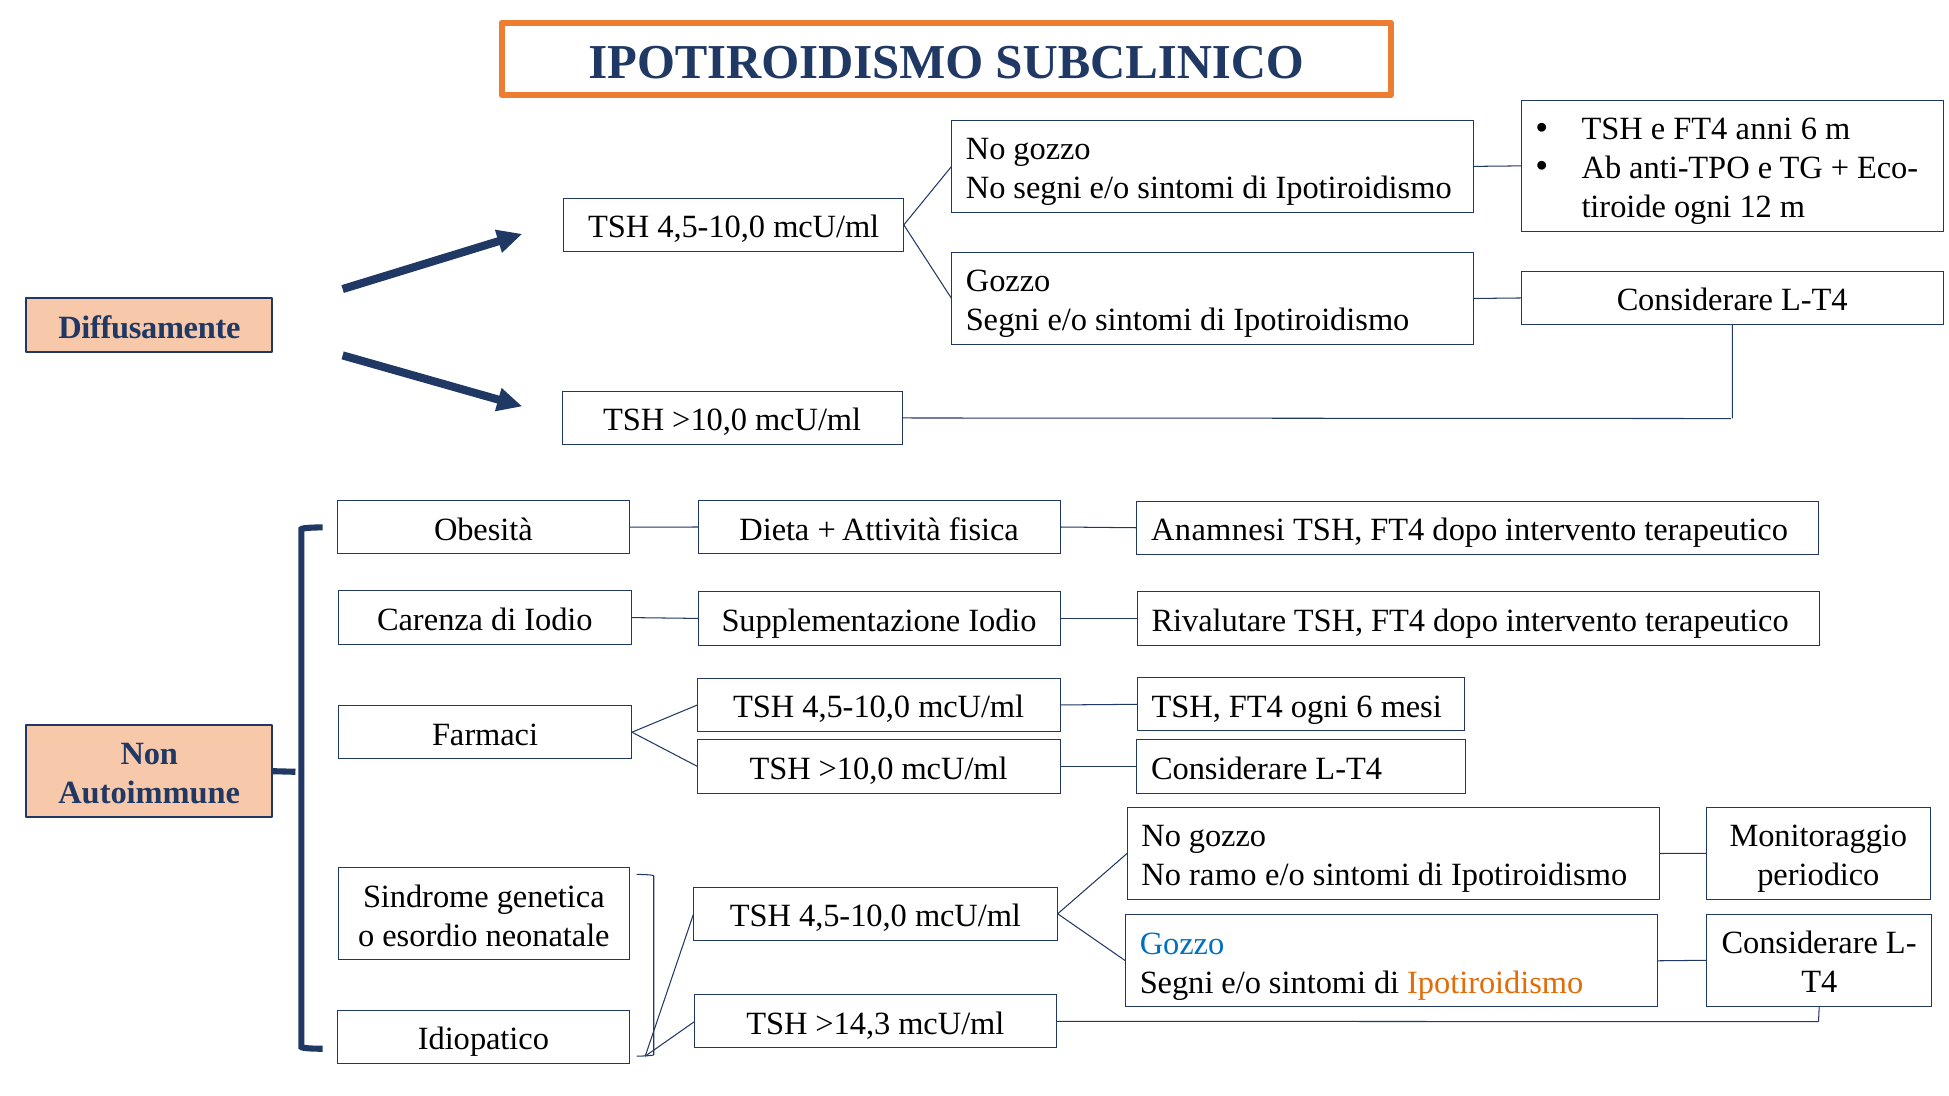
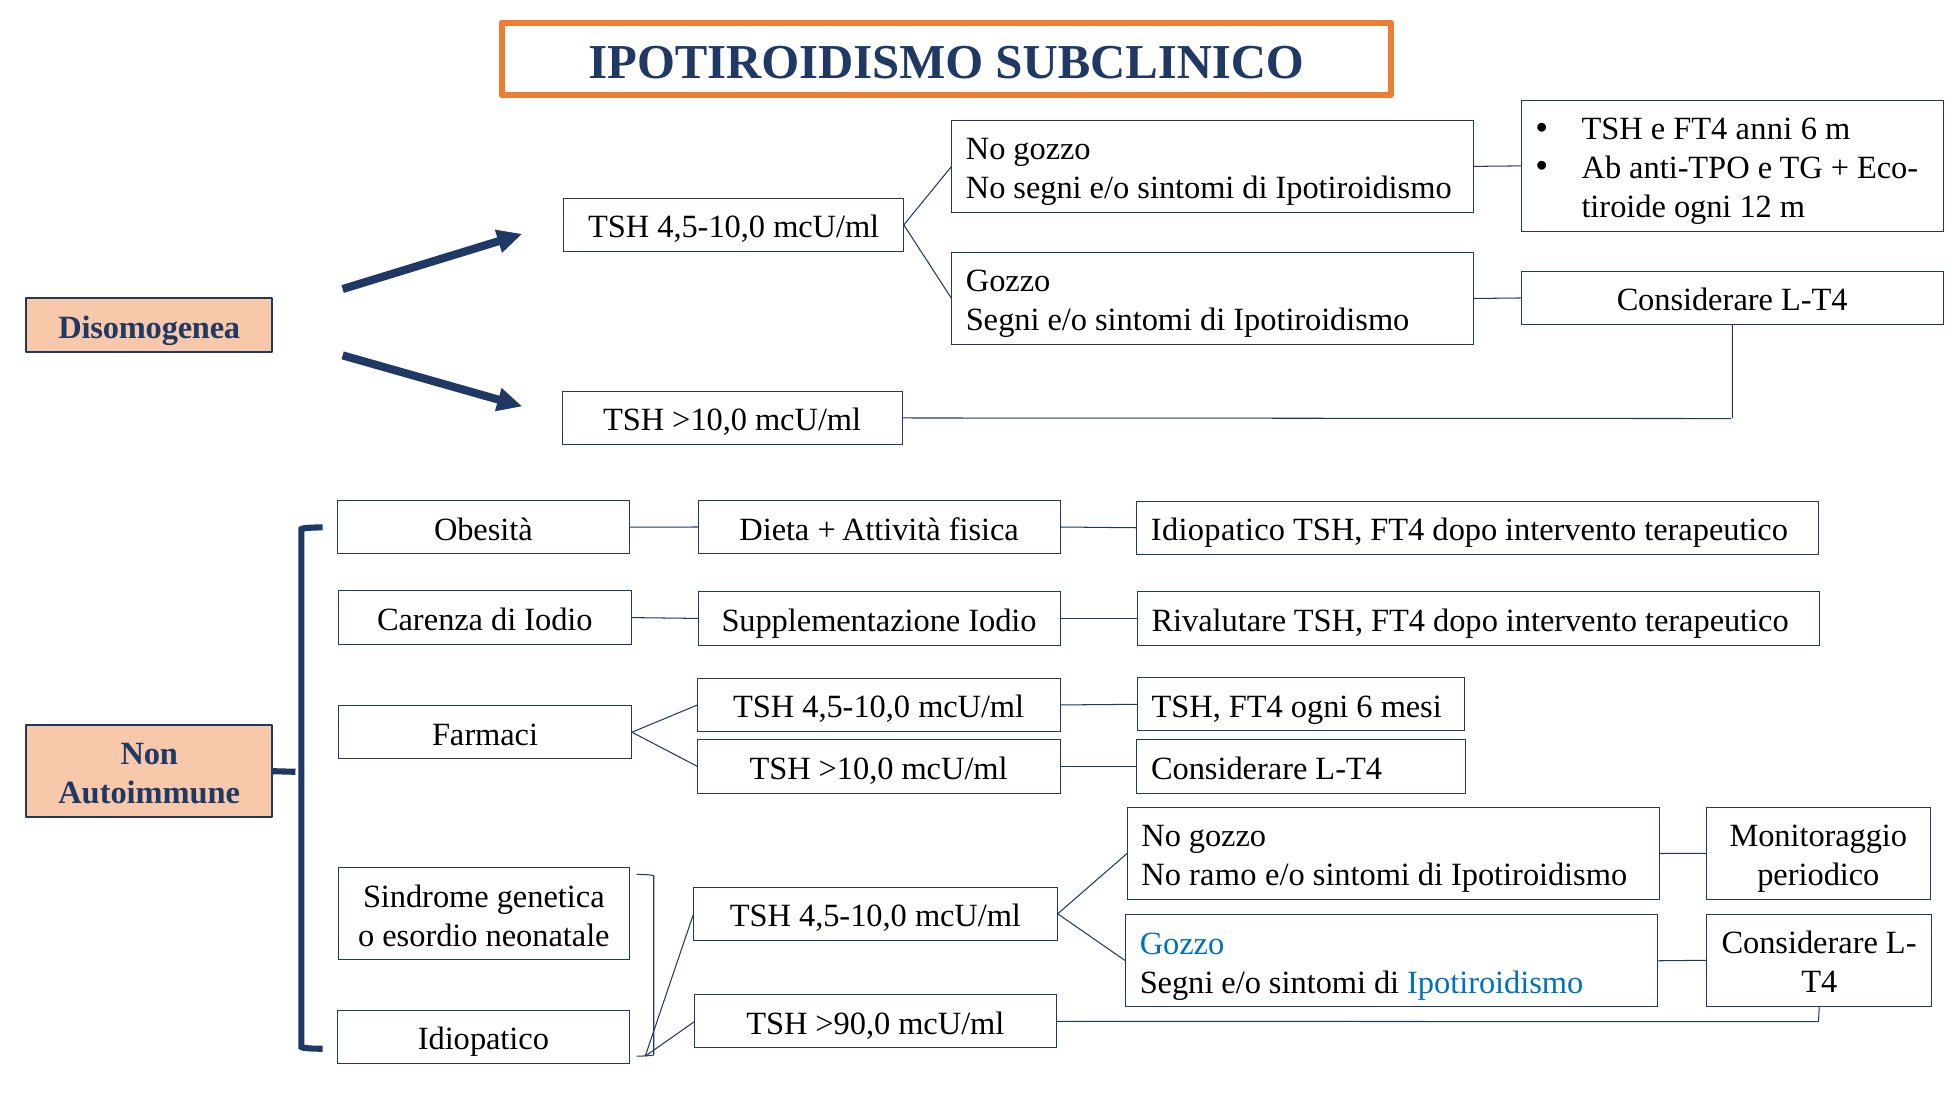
Diffusamente: Diffusamente -> Disomogenea (149, 327)
fisica Anamnesi: Anamnesi -> Idiopatico (1218, 530)
Ipotiroidismo colour: orange -> blue (1495, 983)
>14,3: >14,3 -> >90,0 (853, 1024)
